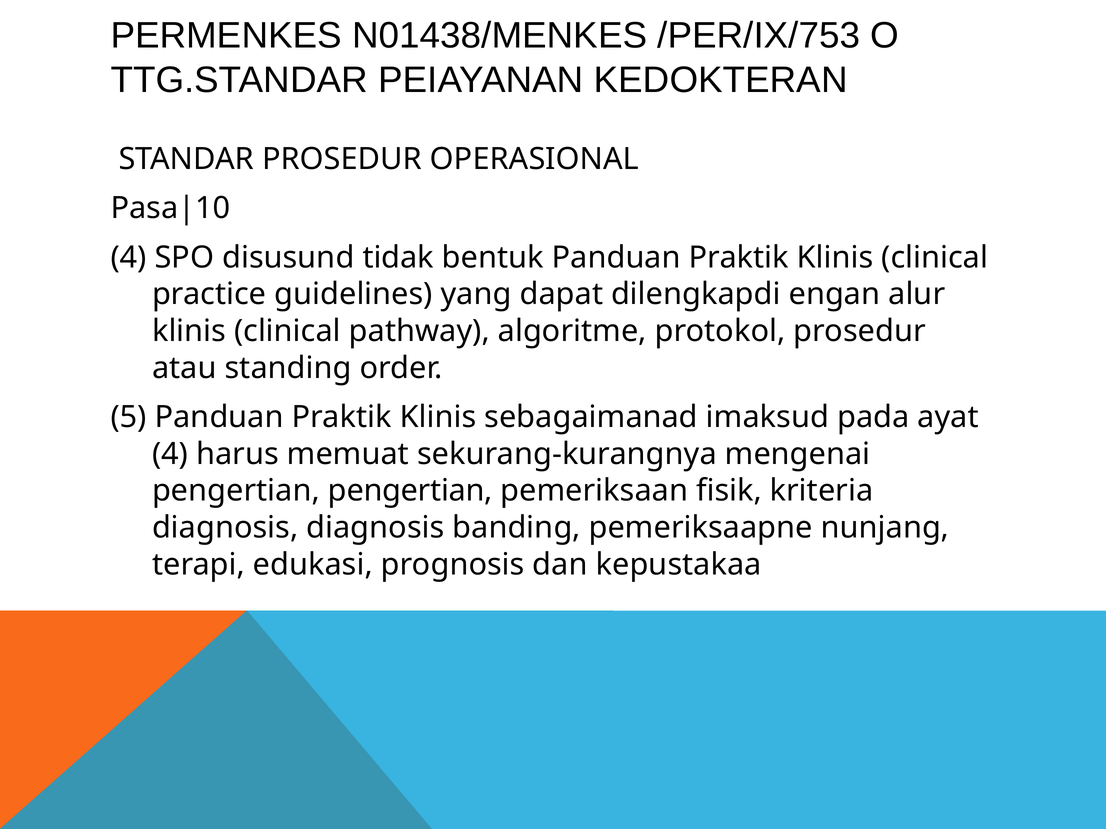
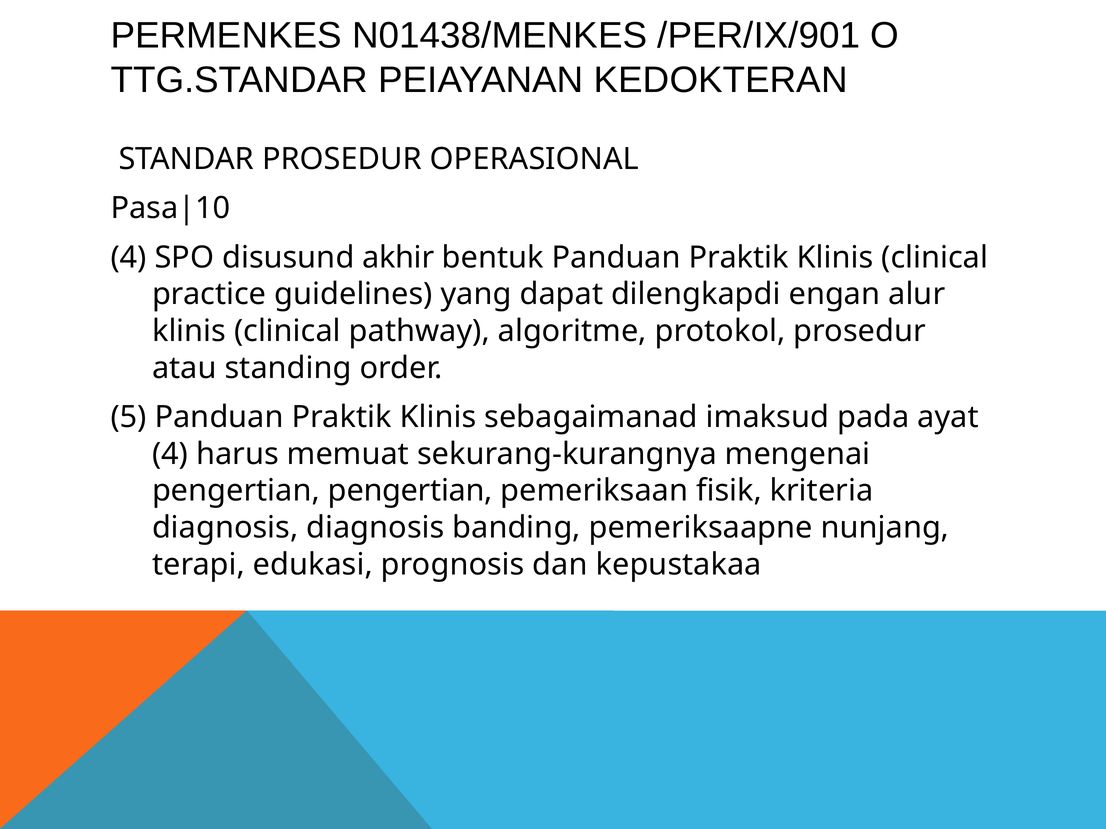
/PER/IX/753: /PER/IX/753 -> /PER/IX/901 (759, 36)
tidak: tidak -> akhir (398, 258)
